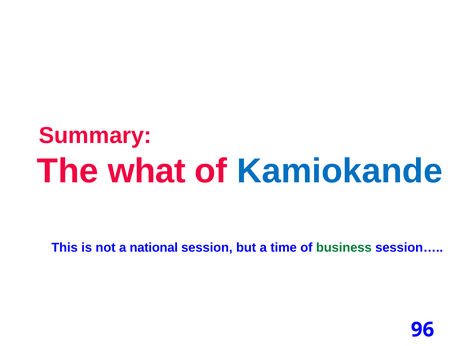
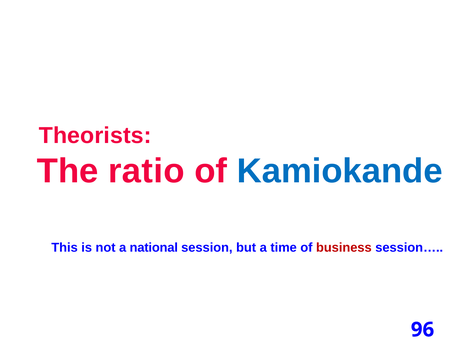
Summary: Summary -> Theorists (95, 136)
what: what -> ratio (146, 171)
business colour: green -> red (344, 248)
